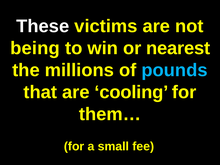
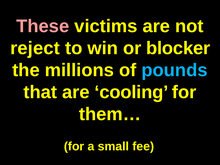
These colour: white -> pink (43, 26)
being: being -> reject (35, 48)
nearest: nearest -> blocker (178, 48)
